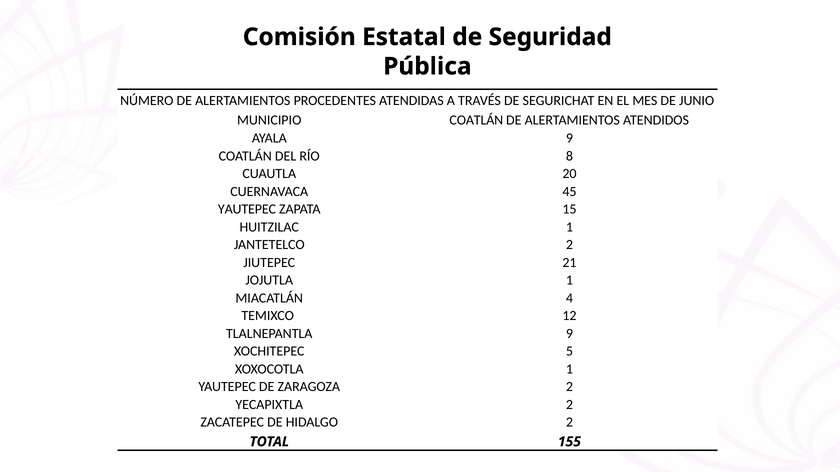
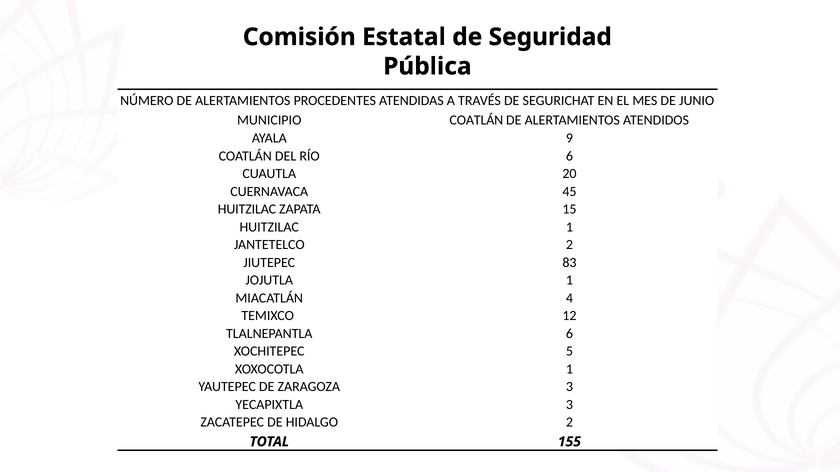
RÍO 8: 8 -> 6 (569, 156)
YAUTEPEC: YAUTEPEC -> HUITZILAC (247, 209)
21: 21 -> 83 (569, 263)
TLALNEPANTLA 9: 9 -> 6 (569, 334)
ZARAGOZA 2: 2 -> 3 (569, 387)
YECAPIXTLA 2: 2 -> 3 (569, 405)
